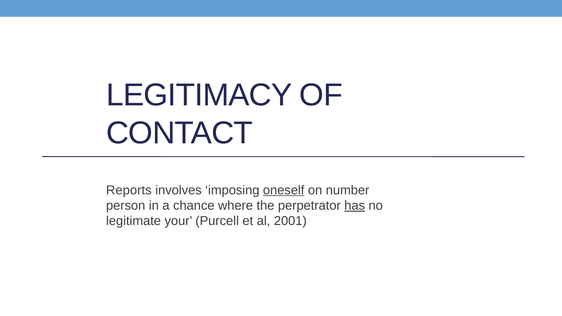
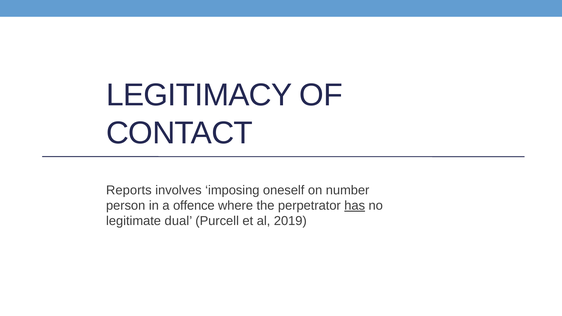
oneself underline: present -> none (284, 190)
chance: chance -> offence (194, 206)
your: your -> dual (178, 221)
2001: 2001 -> 2019 (290, 221)
